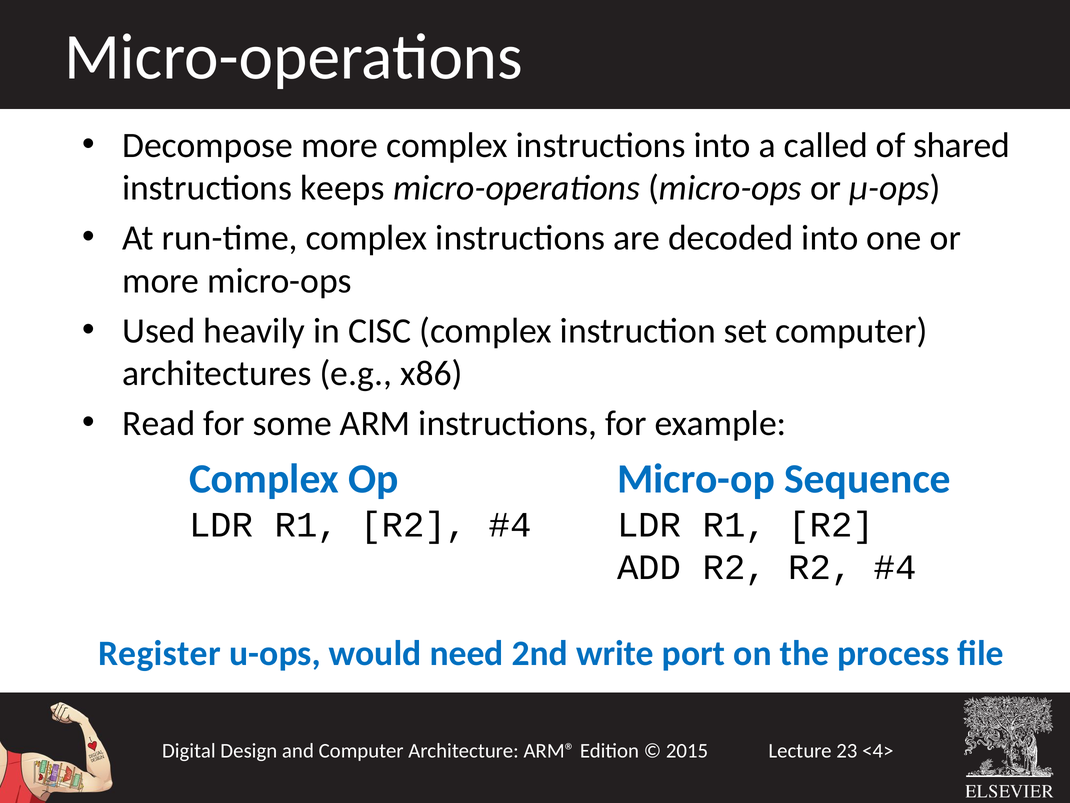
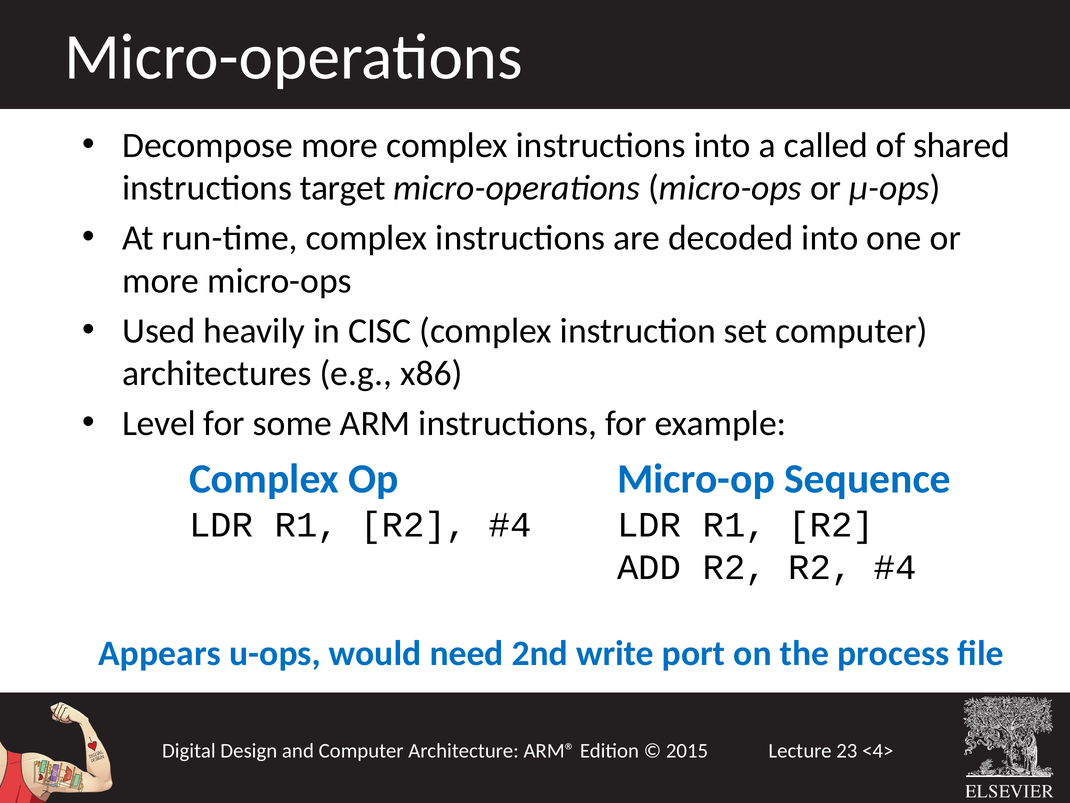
keeps: keeps -> target (343, 188)
Read: Read -> Level (159, 423)
Register: Register -> Appears (160, 653)
